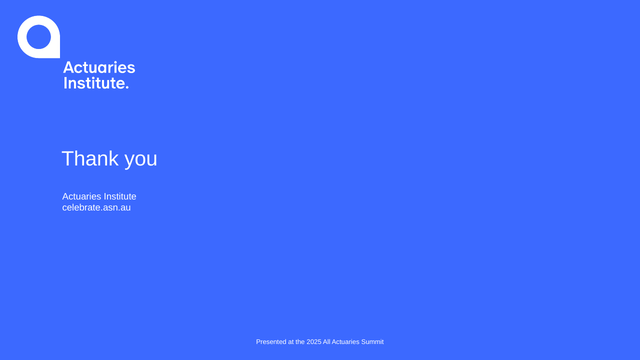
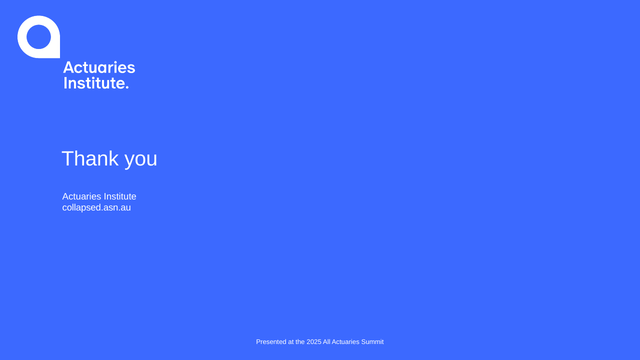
celebrate.asn.au: celebrate.asn.au -> collapsed.asn.au (97, 208)
